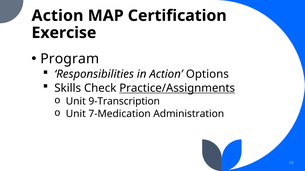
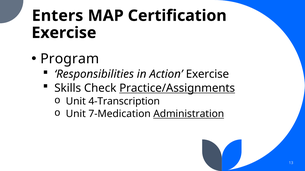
Action: Action -> Enters (57, 16)
Action Options: Options -> Exercise (207, 74)
9-Transcription: 9-Transcription -> 4-Transcription (124, 102)
Administration underline: none -> present (189, 114)
